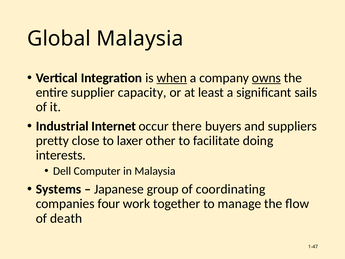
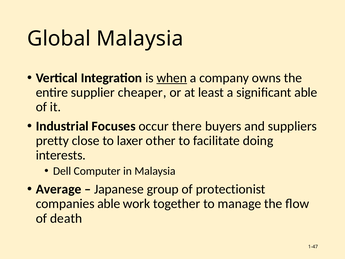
owns underline: present -> none (266, 78)
capacity: capacity -> cheaper (142, 92)
significant sails: sails -> able (306, 92)
Internet: Internet -> Focuses (114, 126)
Systems: Systems -> Average (59, 189)
coordinating: coordinating -> protectionist (231, 189)
companies four: four -> able (109, 204)
